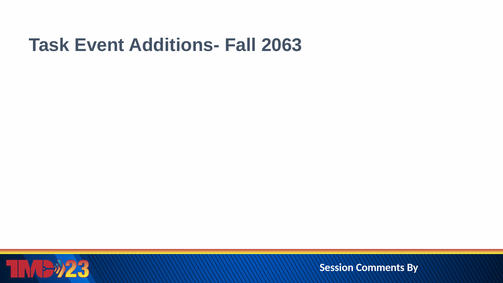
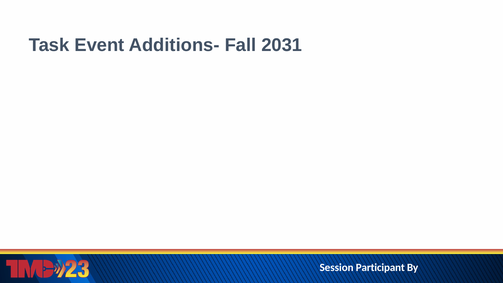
2063: 2063 -> 2031 (282, 45)
Comments: Comments -> Participant (380, 268)
